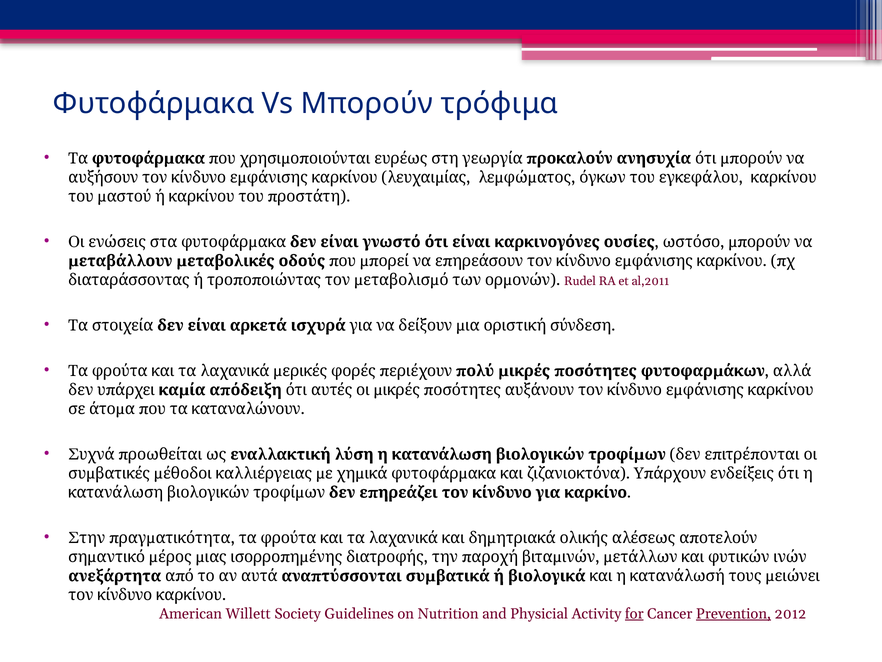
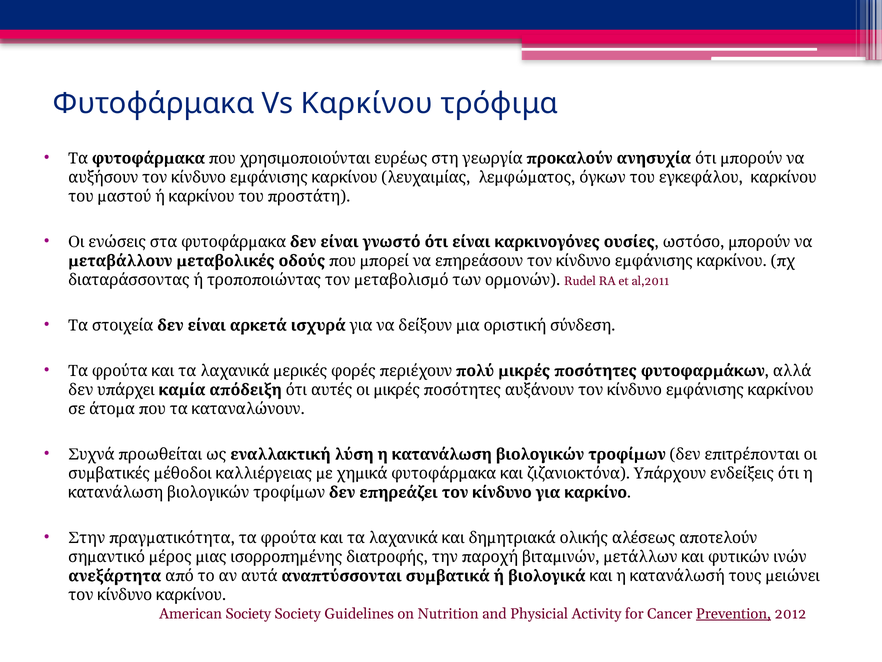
Vs Μπορούν: Μπορούν -> Καρκίνου (367, 104)
American Willett: Willett -> Society (248, 613)
for underline: present -> none (634, 613)
